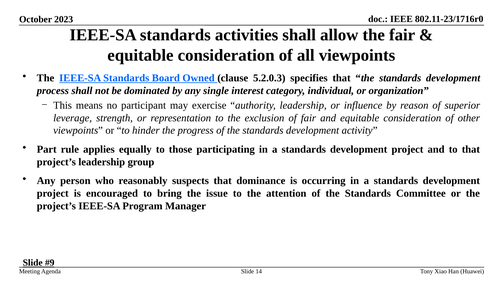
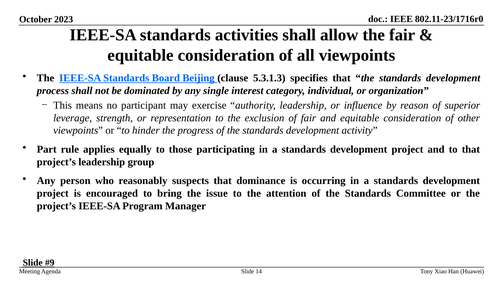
Owned: Owned -> Beijing (199, 78)
5.2.0.3: 5.2.0.3 -> 5.3.1.3 (269, 78)
